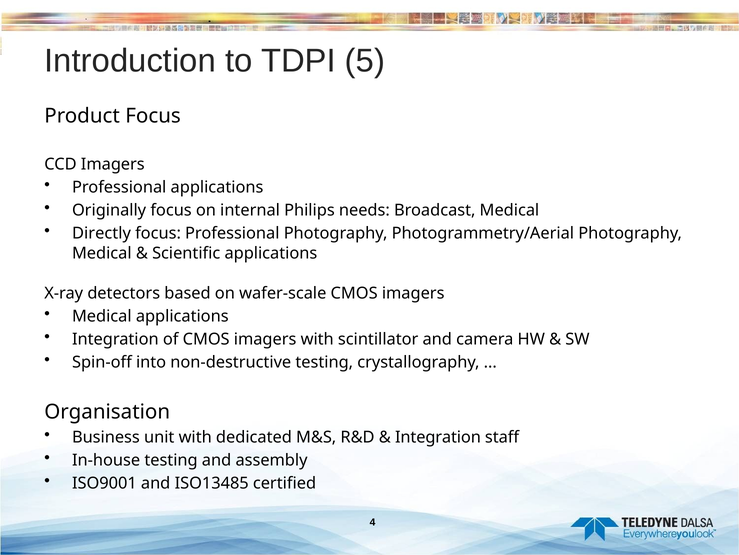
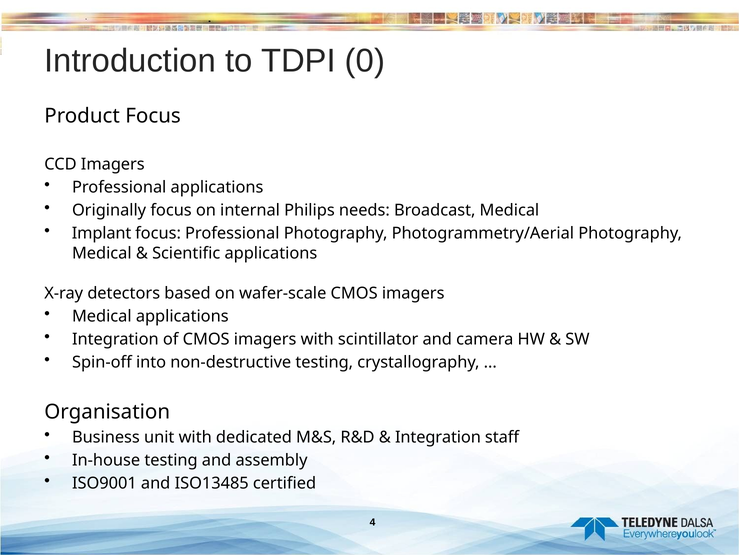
5: 5 -> 0 (365, 61)
Directly: Directly -> Implant (102, 233)
